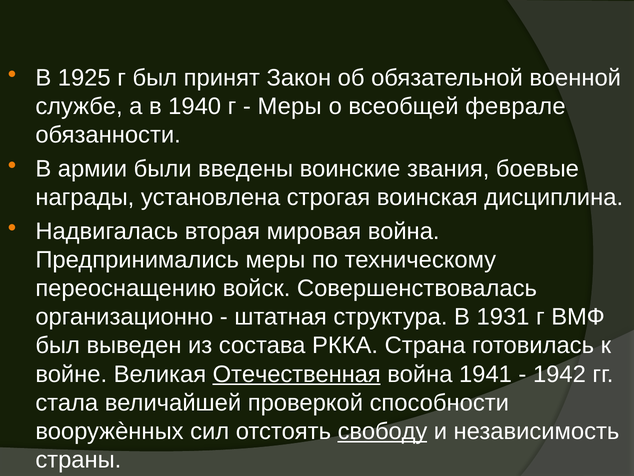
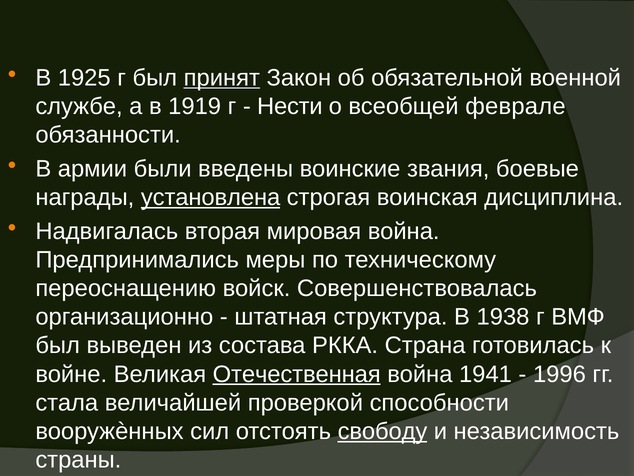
принят underline: none -> present (222, 78)
1940: 1940 -> 1919 (195, 106)
Меры: Меры -> Нести (290, 106)
установлена underline: none -> present (211, 197)
1931: 1931 -> 1938 (503, 317)
1942: 1942 -> 1996 (559, 374)
